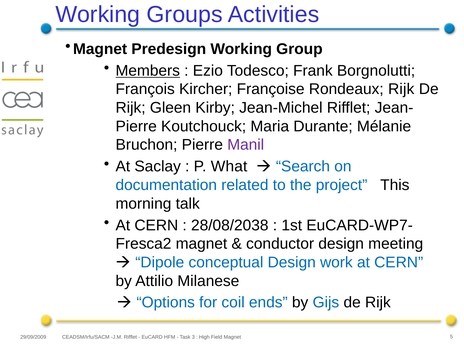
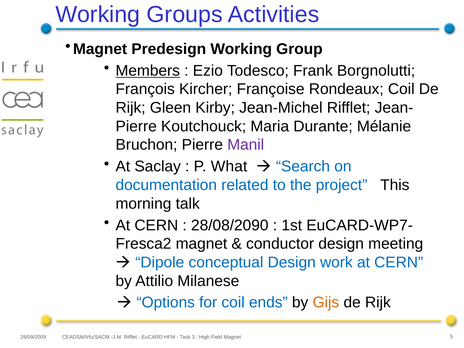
Rondeaux Rijk: Rijk -> Coil (401, 89)
28/08/2038: 28/08/2038 -> 28/08/2090 (230, 225)
Gijs colour: blue -> orange (326, 303)
